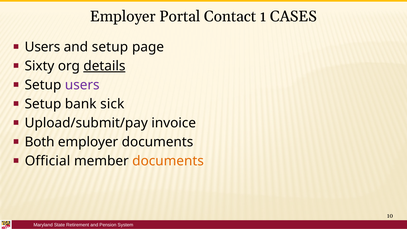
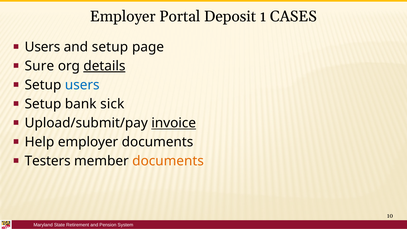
Contact: Contact -> Deposit (230, 17)
Sixty: Sixty -> Sure (39, 66)
users colour: purple -> blue (82, 85)
invoice underline: none -> present (174, 123)
Both: Both -> Help (39, 142)
Official: Official -> Testers (48, 161)
